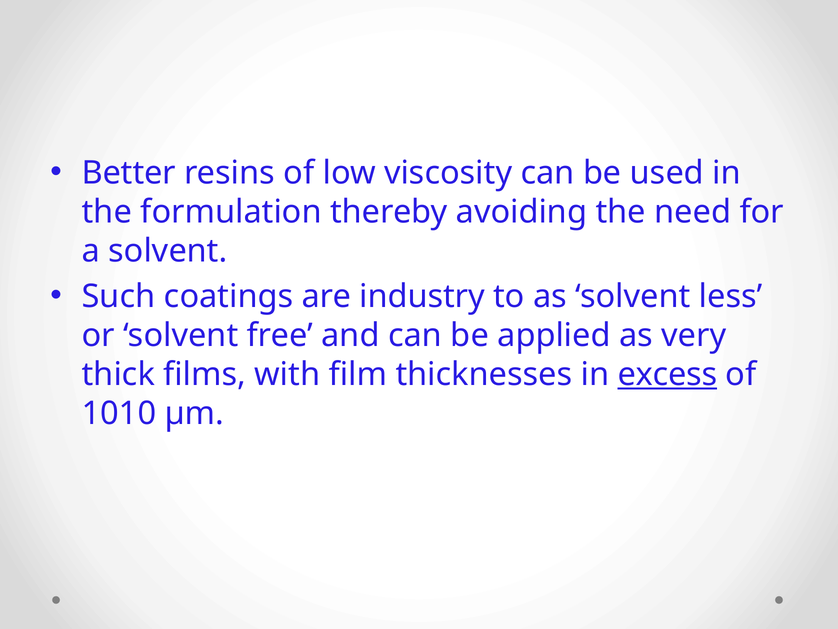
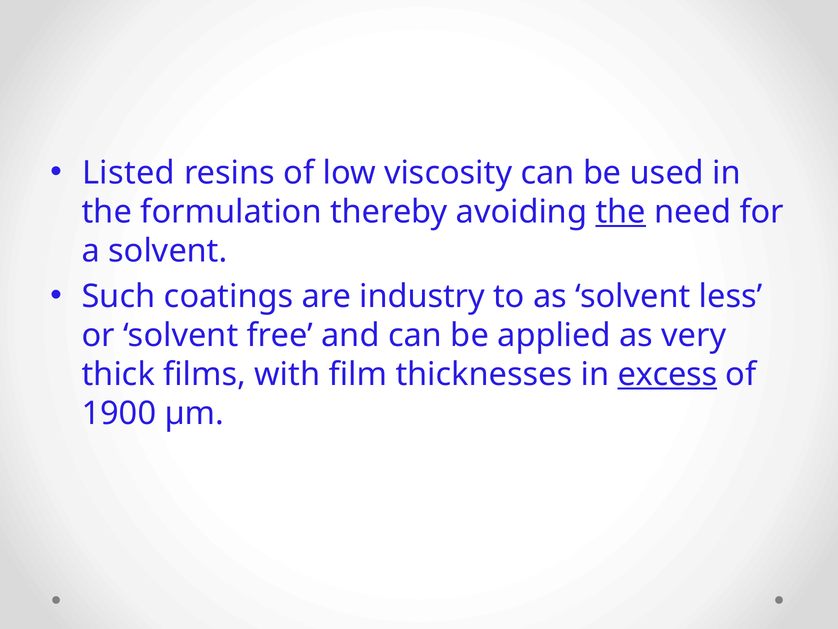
Better: Better -> Listed (129, 173)
the underline: none -> present (621, 212)
1010: 1010 -> 1900 (119, 413)
